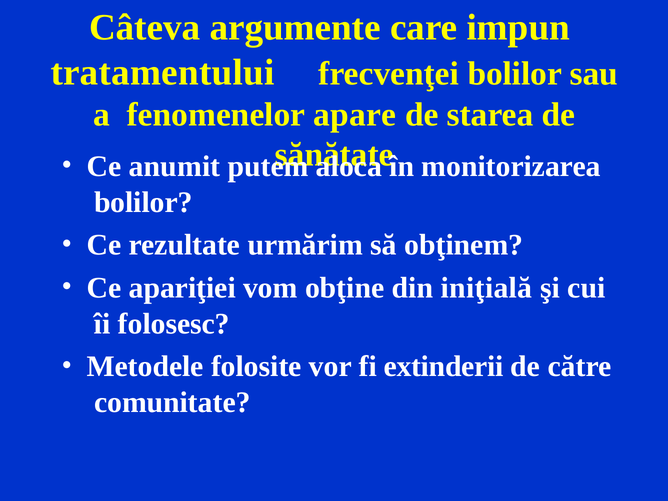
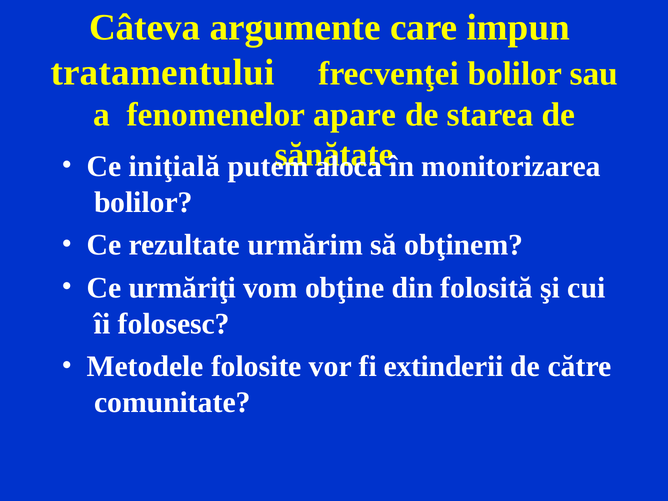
anumit: anumit -> iniţială (174, 166)
apariţiei: apariţiei -> urmăriţi (182, 288)
iniţială: iniţială -> folosită (487, 288)
